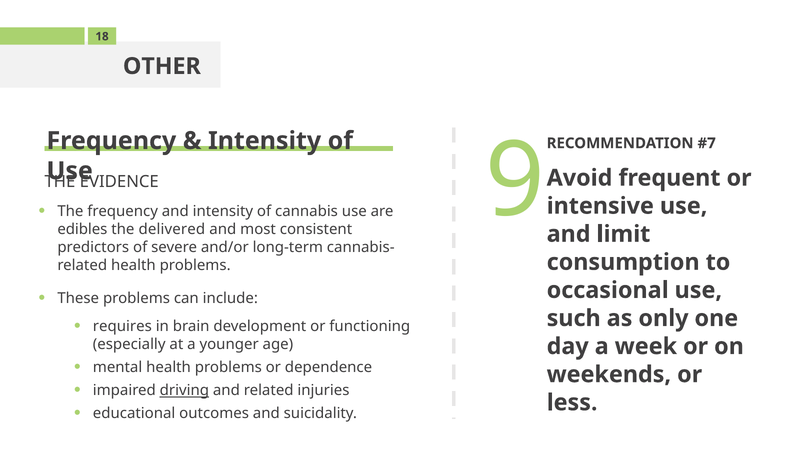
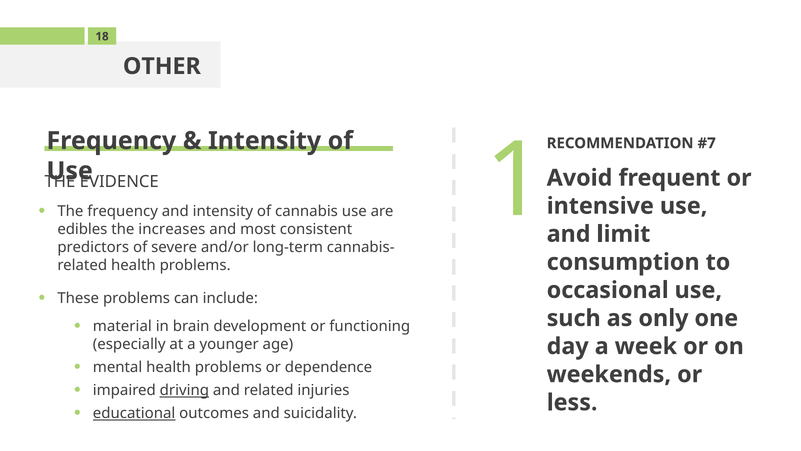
9: 9 -> 1 (515, 180)
delivered: delivered -> increases (172, 229)
requires: requires -> material (122, 326)
educational underline: none -> present (134, 413)
